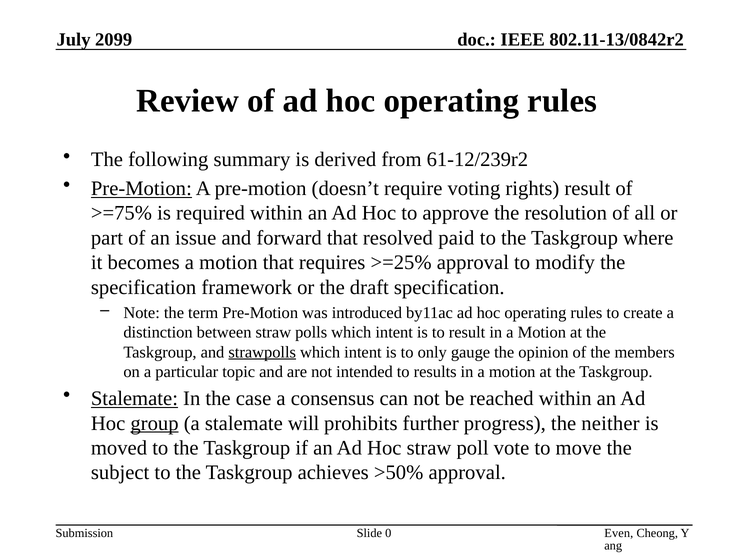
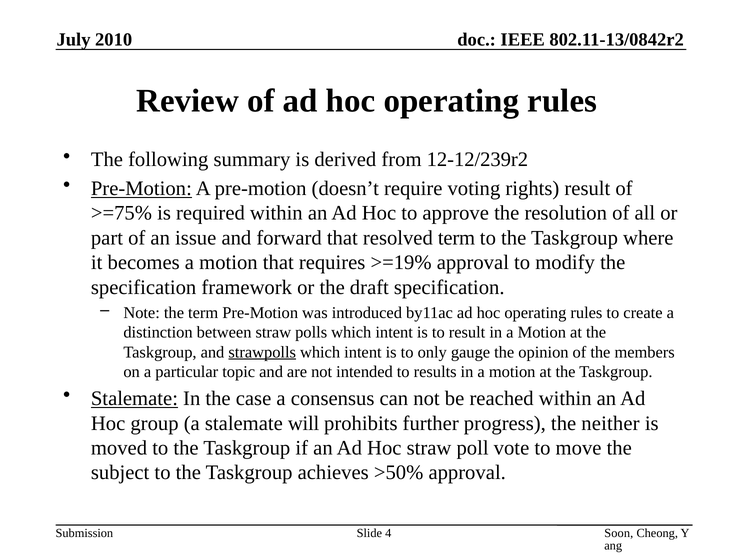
2099: 2099 -> 2010 (114, 40)
61-12/239r2: 61-12/239r2 -> 12-12/239r2 (477, 160)
resolved paid: paid -> term (457, 238)
>=25%: >=25% -> >=19% (401, 263)
group underline: present -> none (155, 424)
Even: Even -> Soon (619, 534)
0: 0 -> 4 (388, 534)
